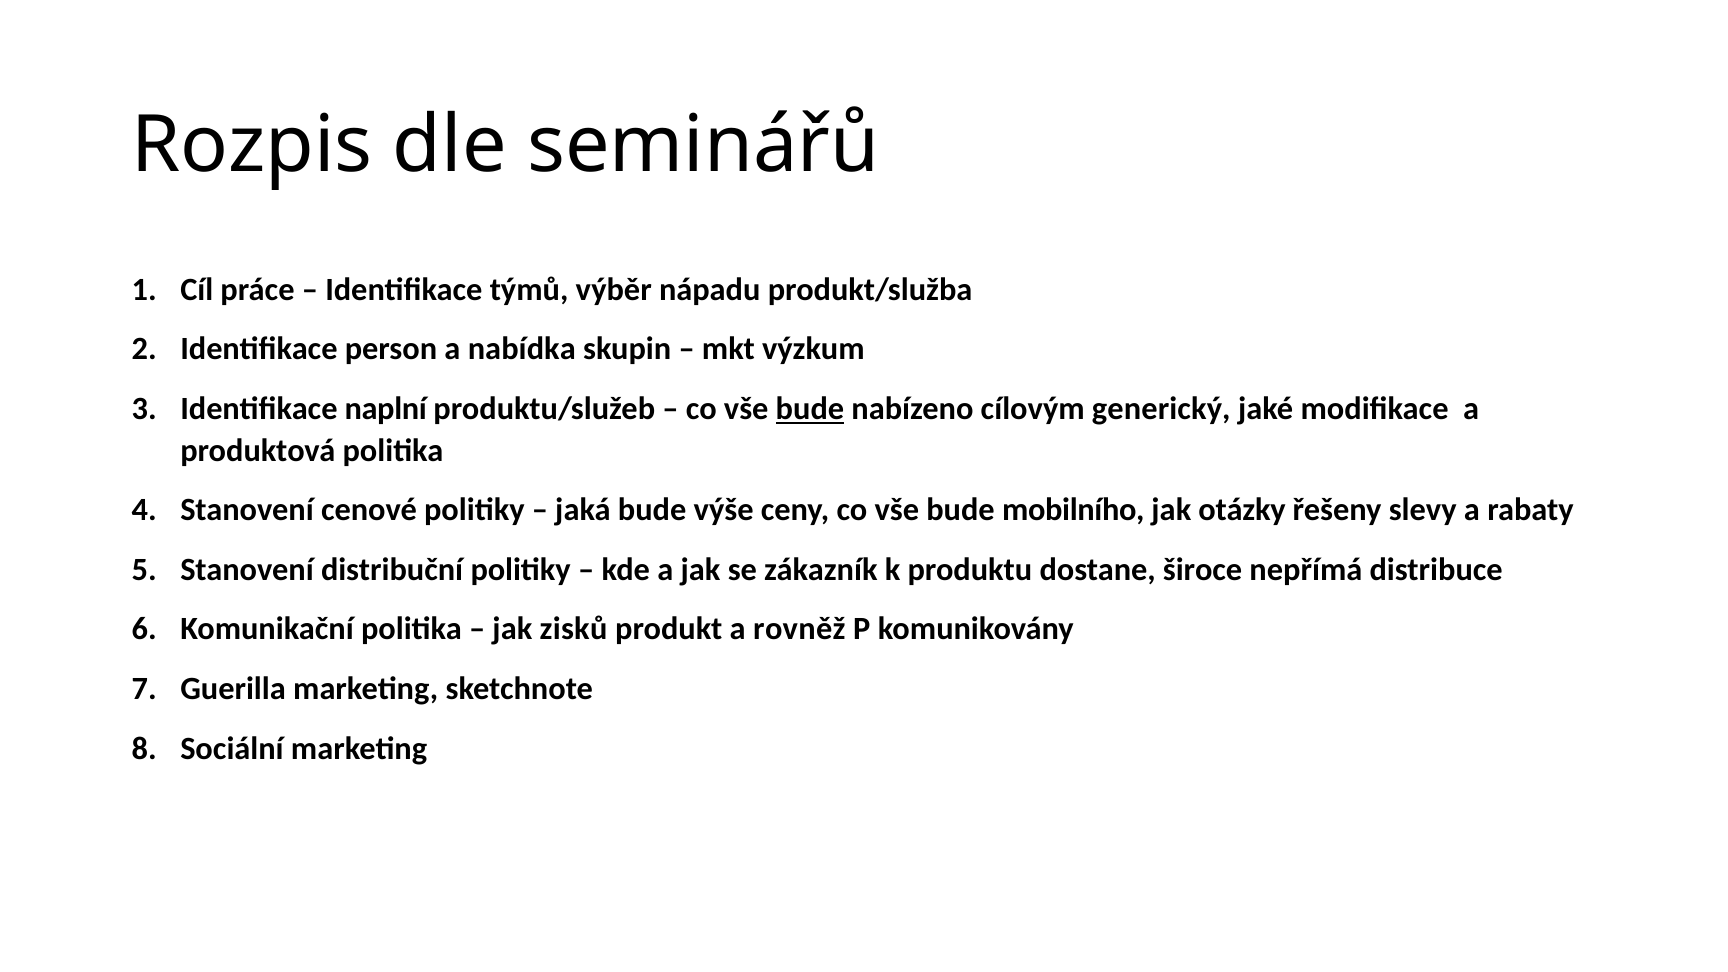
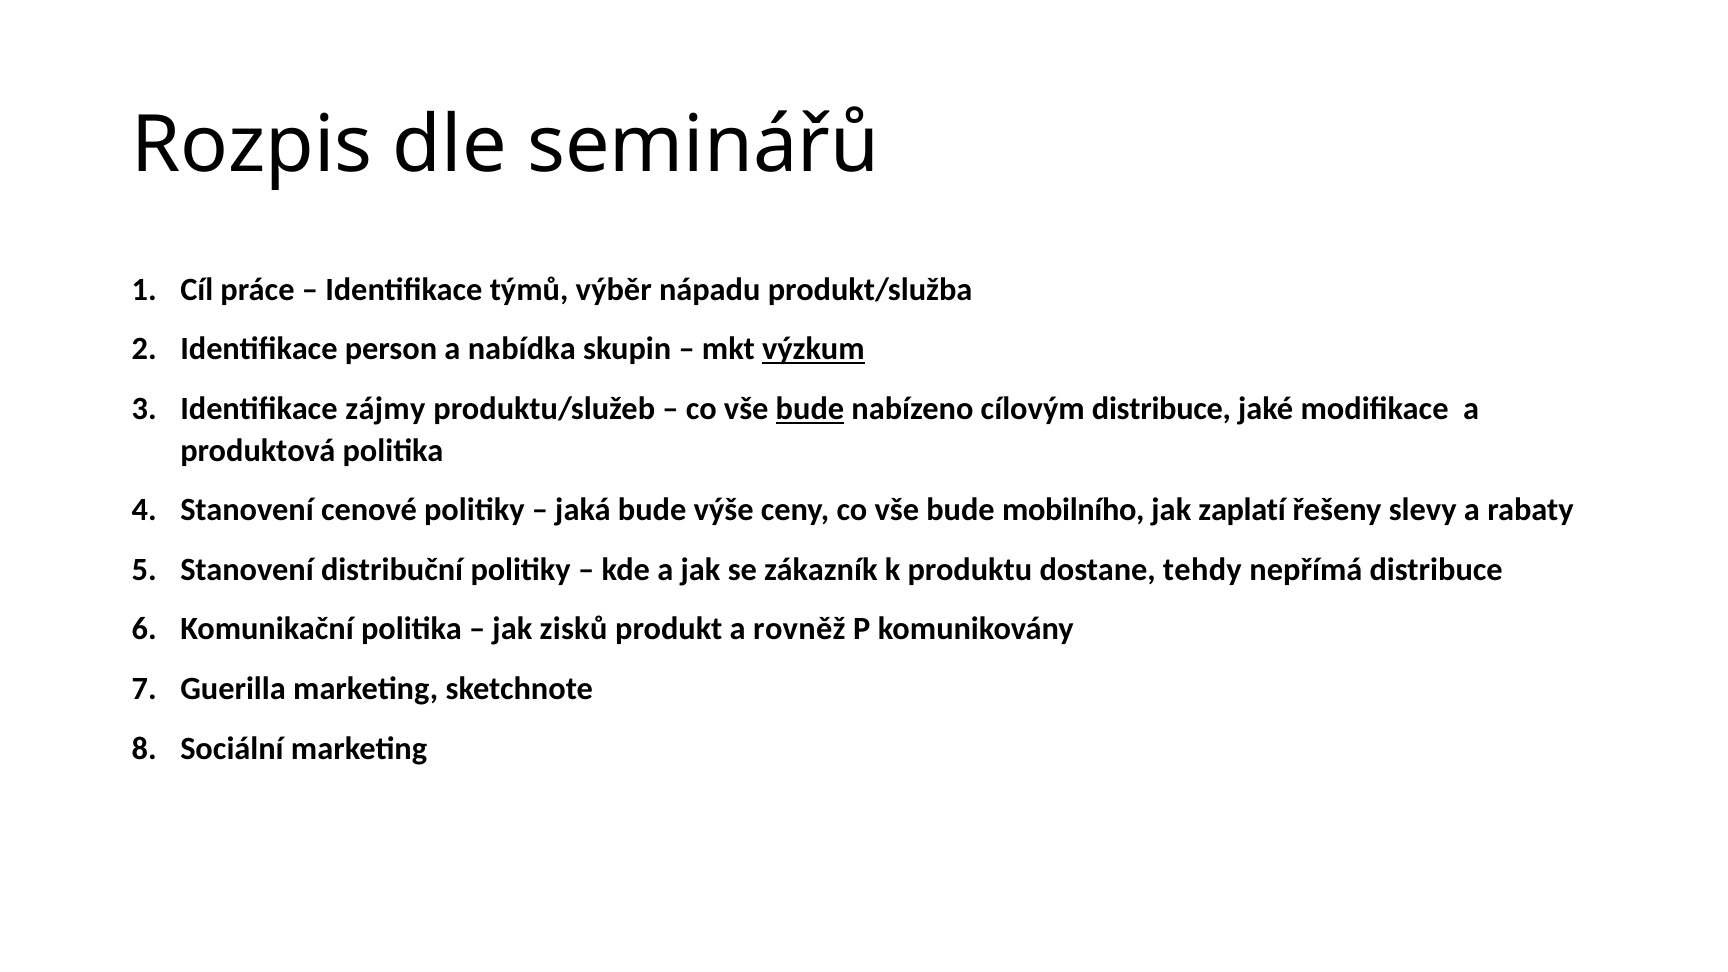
výzkum underline: none -> present (813, 349)
naplní: naplní -> zájmy (385, 409)
cílovým generický: generický -> distribuce (1161, 409)
otázky: otázky -> zaplatí (1242, 510)
široce: široce -> tehdy (1202, 570)
